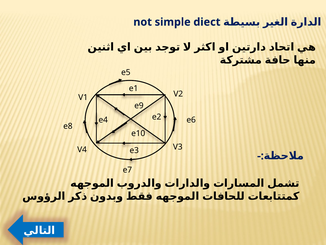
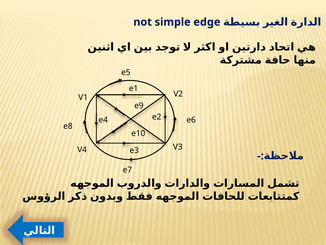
diect: diect -> edge (207, 22)
